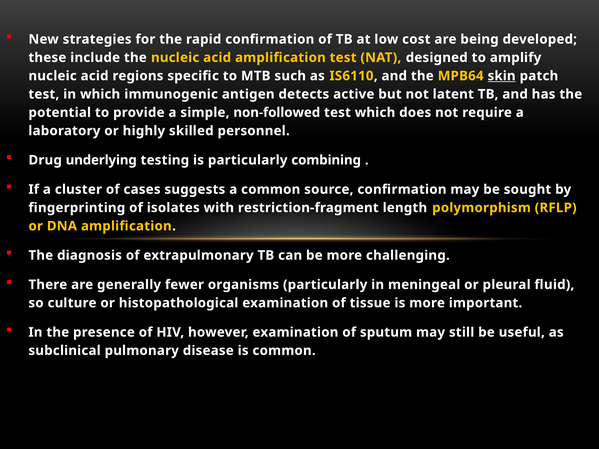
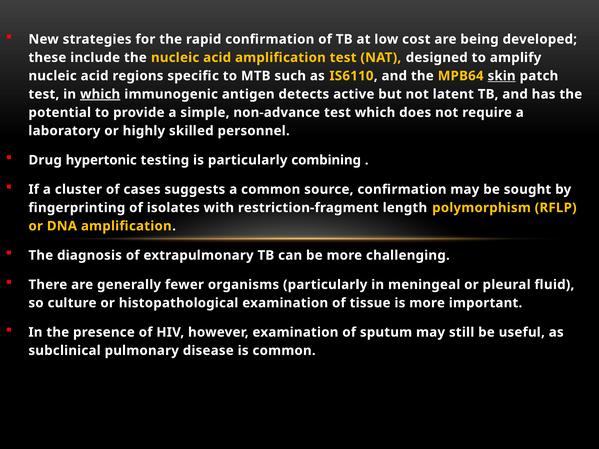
which underline: none -> present (100, 94)
non-followed: non-followed -> non-advance (277, 113)
underlying: underlying -> hypertonic (101, 160)
